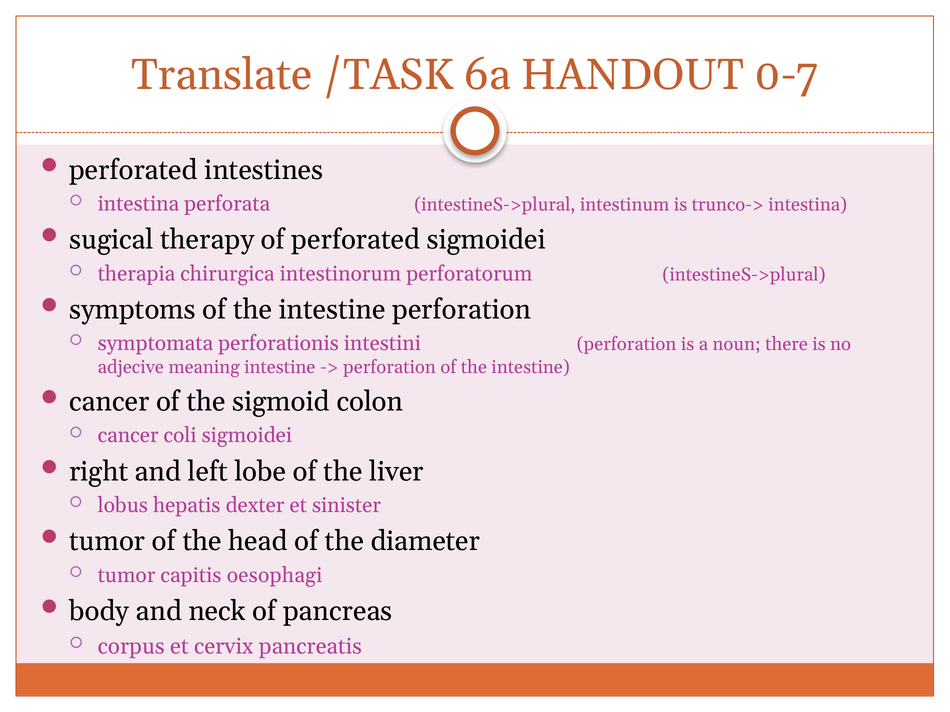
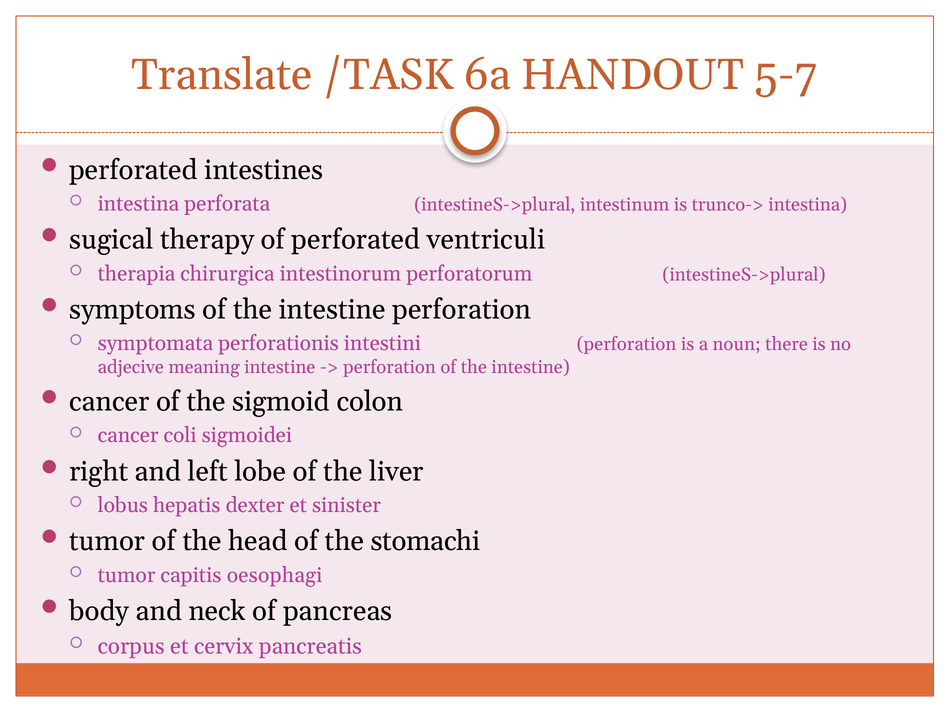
0-7: 0-7 -> 5-7 (786, 75)
perforated sigmoidei: sigmoidei -> ventriculi (486, 240)
diameter: diameter -> stomachi (425, 542)
